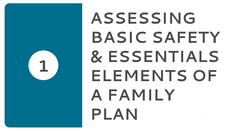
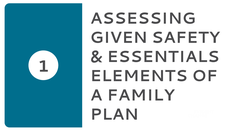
BASIC: BASIC -> GIVEN (119, 38)
